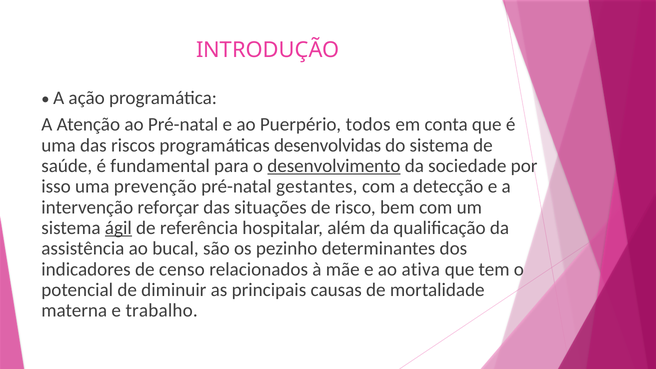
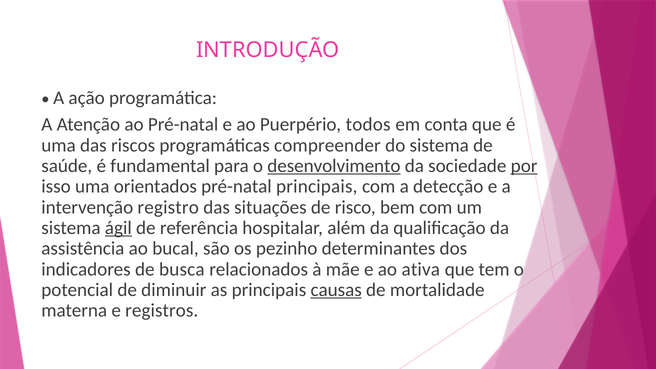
desenvolvidas: desenvolvidas -> compreender (327, 145)
por underline: none -> present (524, 166)
prevenção: prevenção -> orientados (155, 187)
pré-natal gestantes: gestantes -> principais (317, 187)
reforçar: reforçar -> registro (168, 207)
censo: censo -> busca (182, 269)
causas underline: none -> present (336, 290)
trabalho: trabalho -> registros (162, 311)
